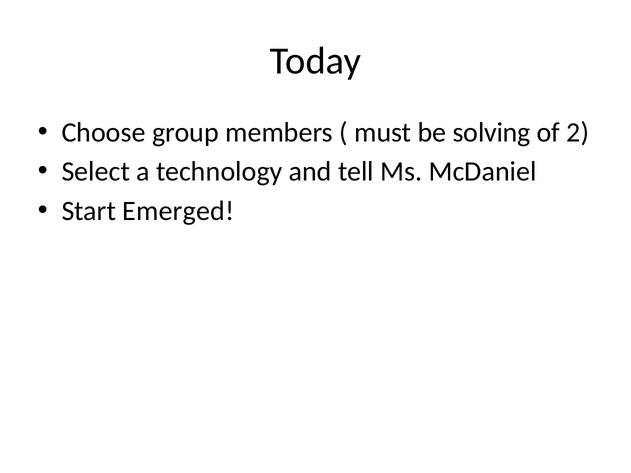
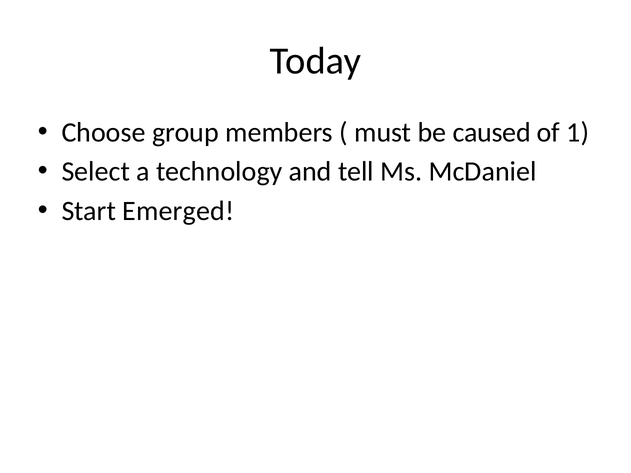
solving: solving -> caused (492, 132)
2: 2 -> 1 (578, 132)
